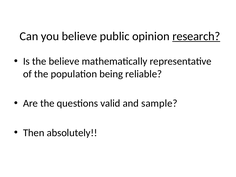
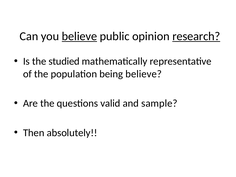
believe underline: none -> present (79, 36)
the believe: believe -> studied (64, 61)
being reliable: reliable -> believe (144, 74)
